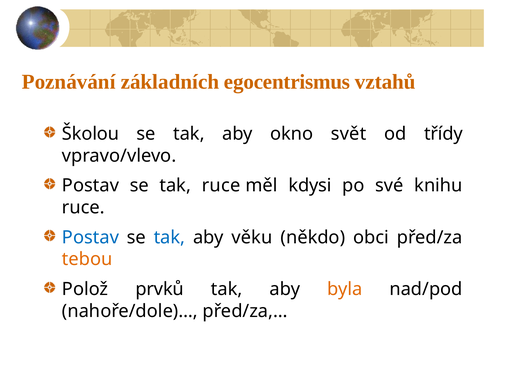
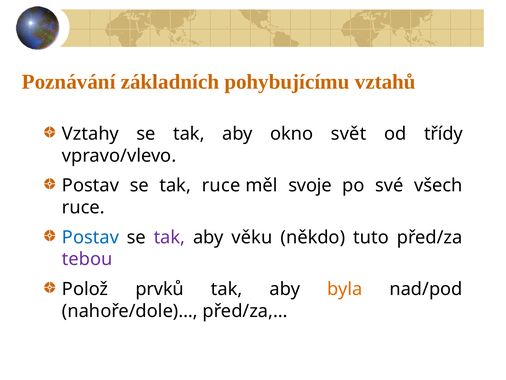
egocentrismus: egocentrismus -> pohybujícímu (287, 82)
Školou: Školou -> Vztahy (90, 134)
kdysi: kdysi -> svoje (310, 185)
knihu: knihu -> všech (438, 185)
tak colour: blue -> purple (169, 237)
obci: obci -> tuto (371, 237)
tebou colour: orange -> purple (87, 259)
